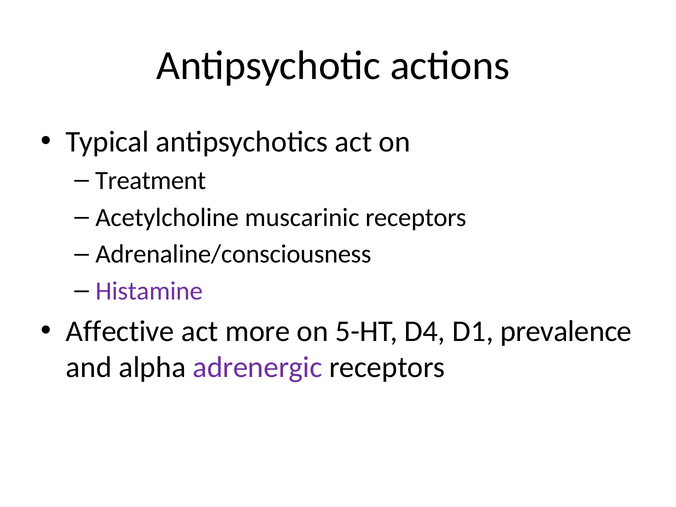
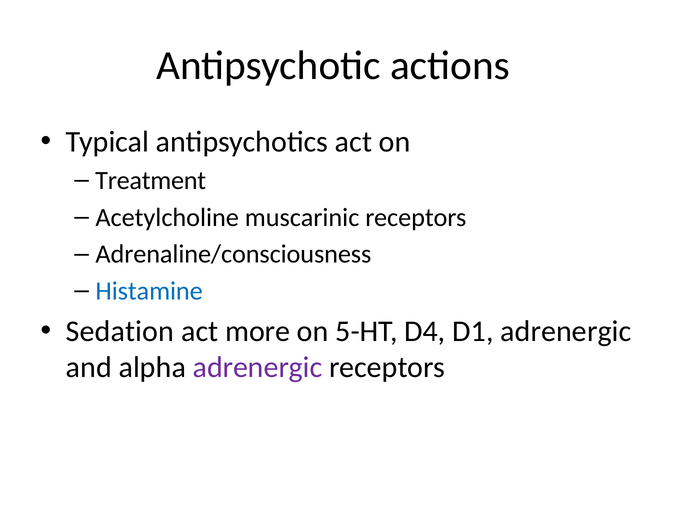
Histamine colour: purple -> blue (149, 291)
Affective: Affective -> Sedation (120, 331)
D1 prevalence: prevalence -> adrenergic (566, 331)
